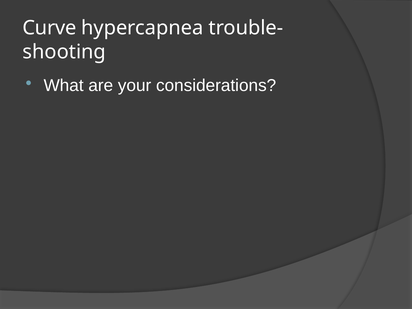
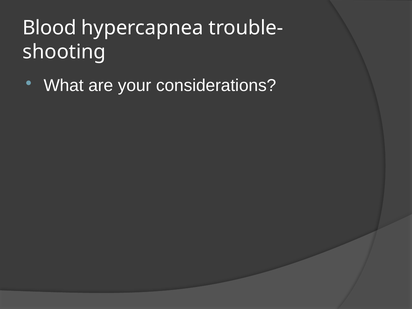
Curve: Curve -> Blood (49, 28)
